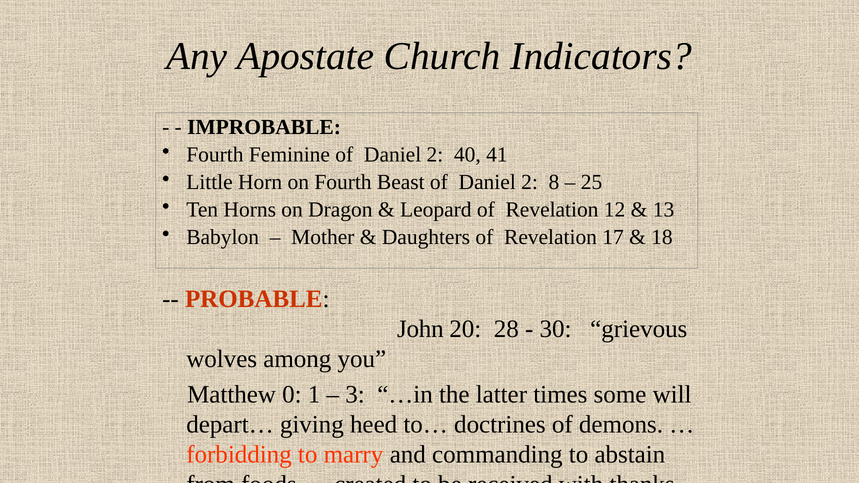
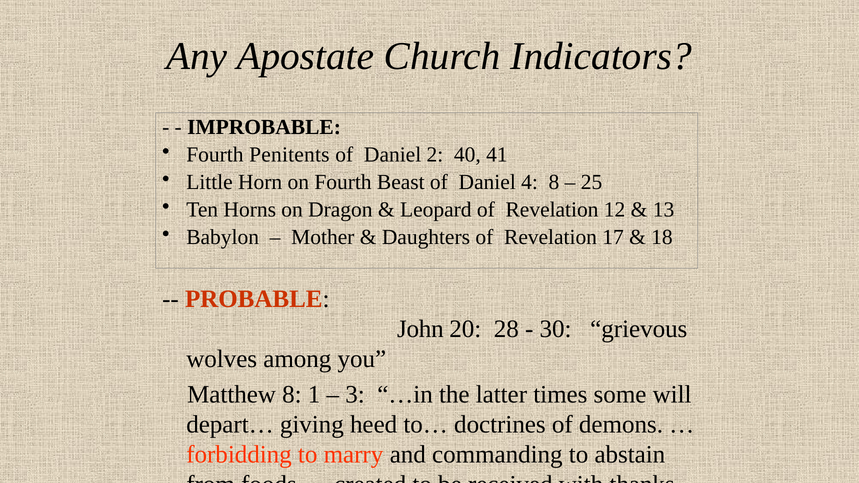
Feminine: Feminine -> Penitents (289, 155)
Beast of Daniel 2: 2 -> 4 (529, 182)
Matthew 0: 0 -> 8 (292, 394)
